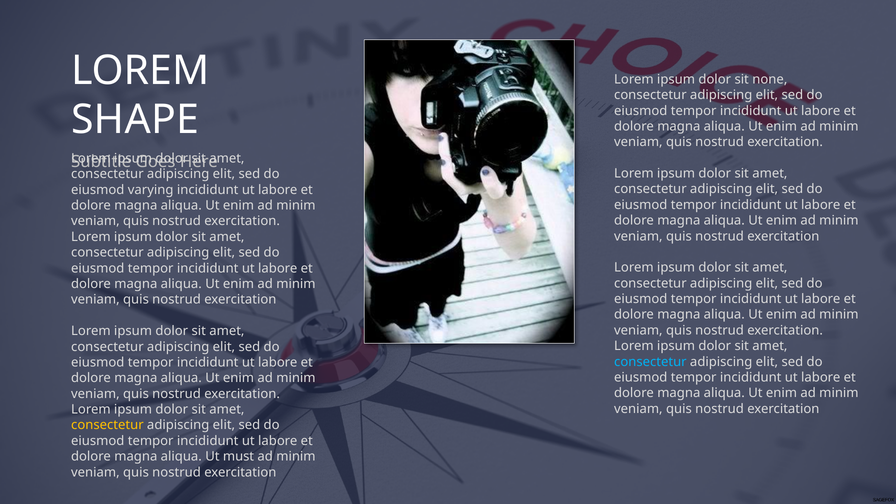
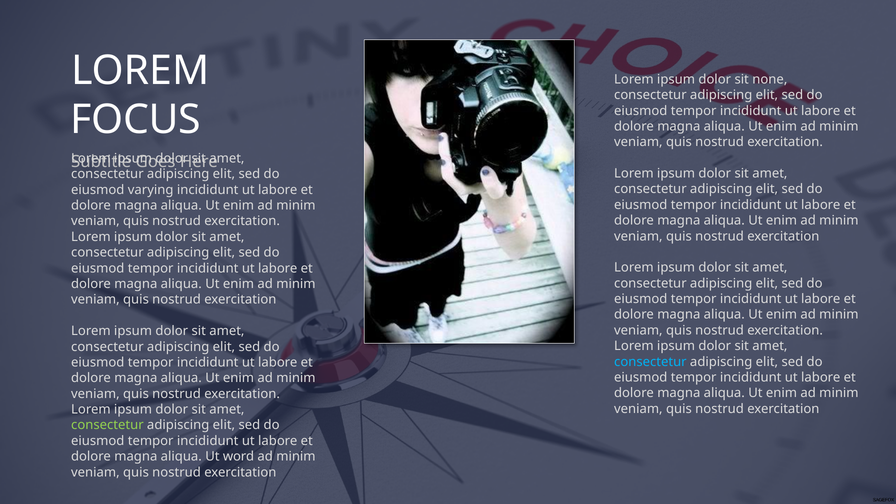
SHAPE: SHAPE -> FOCUS (136, 120)
consectetur colour: yellow -> light green (107, 425)
must: must -> word (239, 457)
